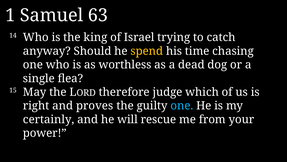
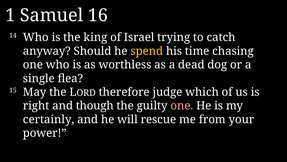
63: 63 -> 16 (98, 15)
proves: proves -> though (95, 105)
one colour: light blue -> pink (182, 105)
